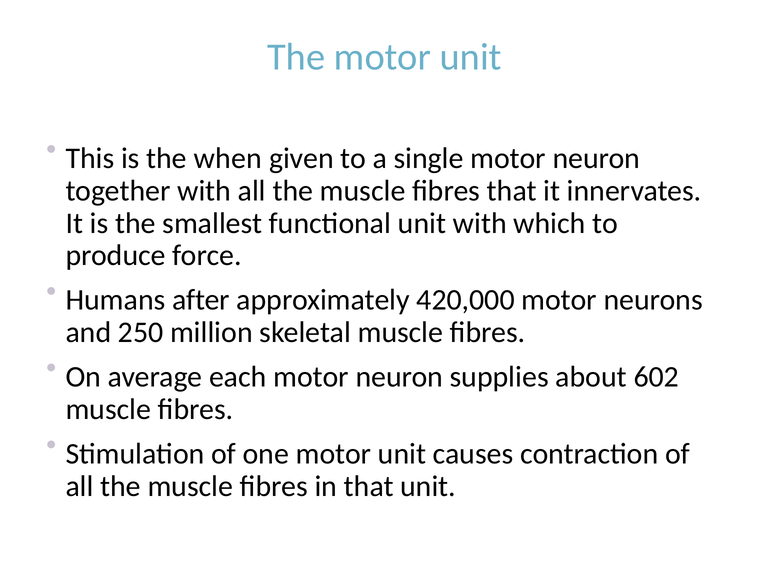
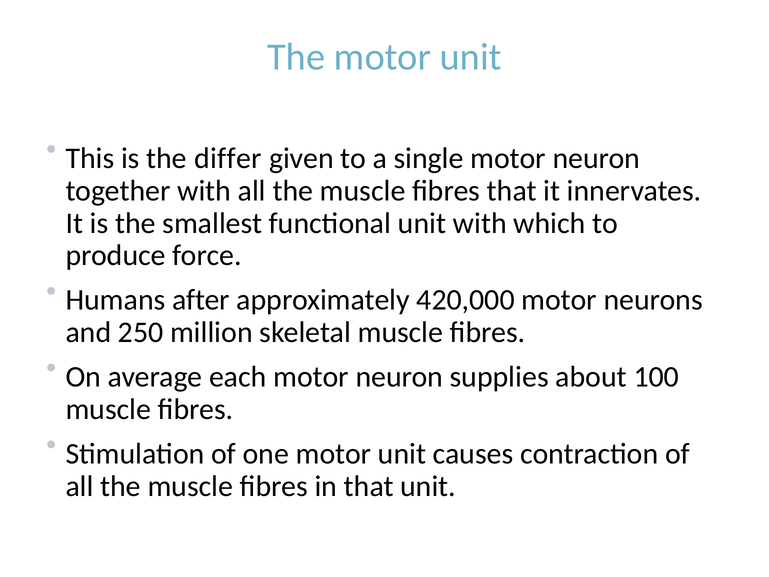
when: when -> differ (228, 158)
602: 602 -> 100 (656, 377)
